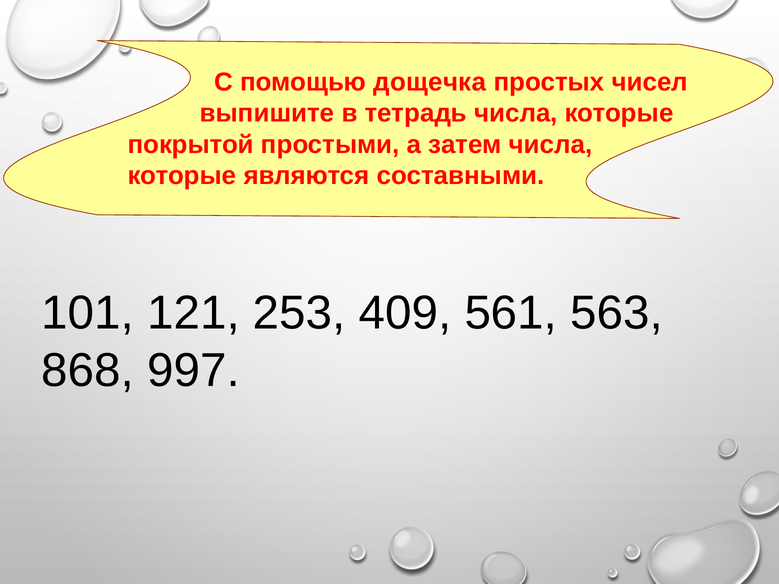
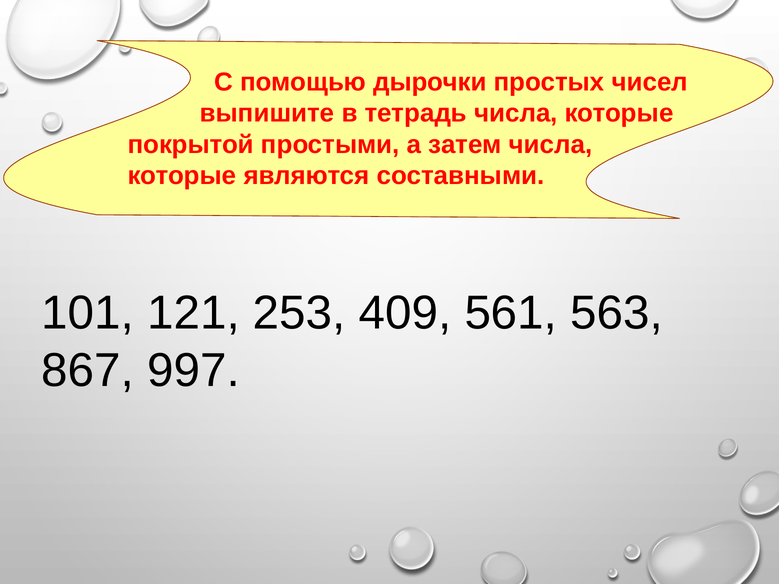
дощечка: дощечка -> дырочки (430, 82)
868: 868 -> 867 (88, 371)
